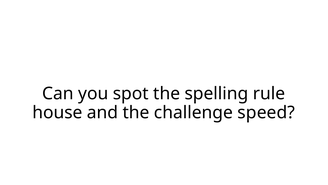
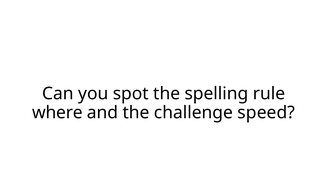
house: house -> where (57, 112)
